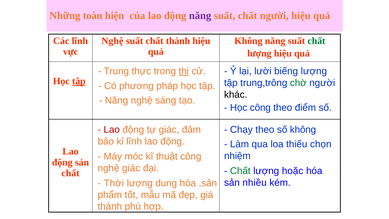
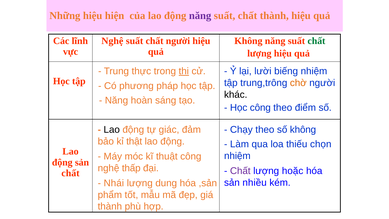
Những toàn: toàn -> hiệu (93, 16)
chất người: người -> thành (274, 16)
chất thành: thành -> người (178, 41)
biếng lượng: lượng -> nhiệm (314, 71)
tập underline: present -> none (79, 81)
chờ colour: green -> orange (298, 83)
Năng nghệ: nghệ -> hoàn (142, 100)
Lao colour: red -> black (112, 130)
kỉ lĩnh: lĩnh -> thật (134, 141)
nghệ giác: giác -> thấp (131, 168)
Chất colour: green -> purple (240, 171)
Thời: Thời -> Nhái (114, 183)
